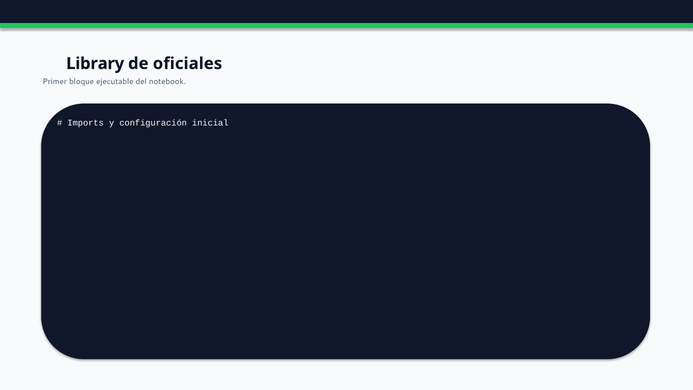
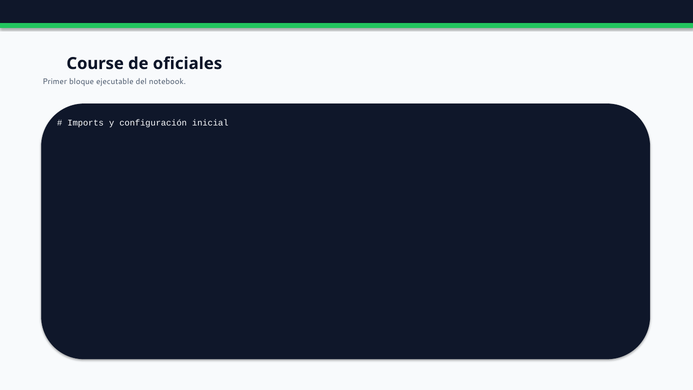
Library: Library -> Course (95, 64)
